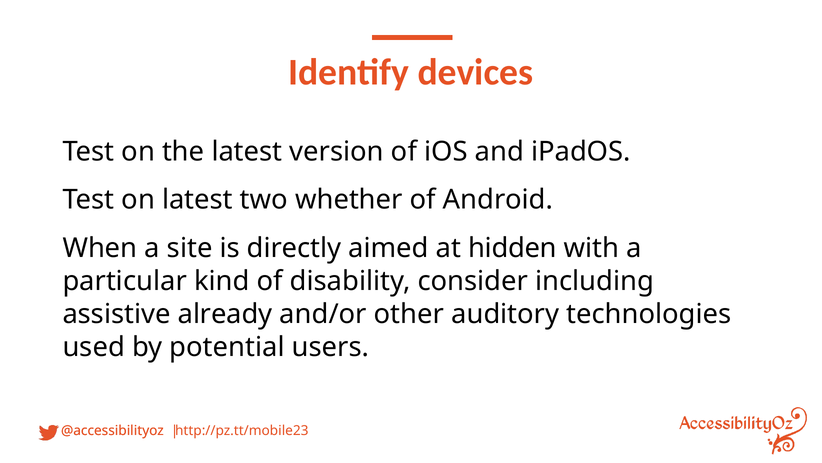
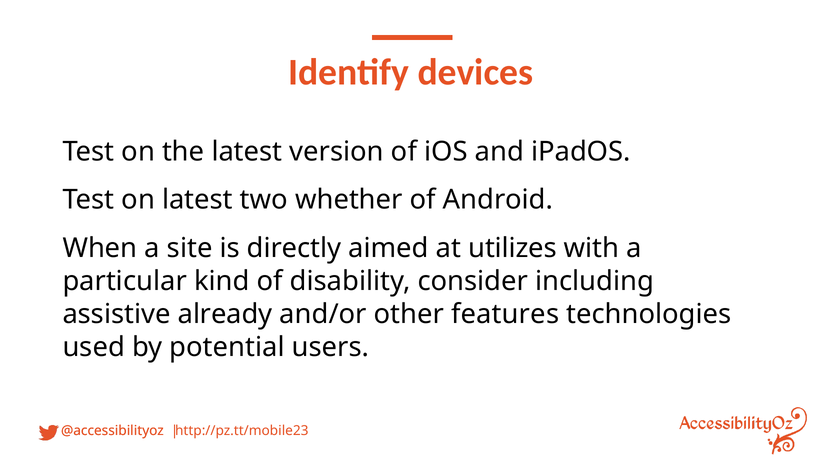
hidden: hidden -> utilizes (512, 248)
auditory: auditory -> features (505, 314)
